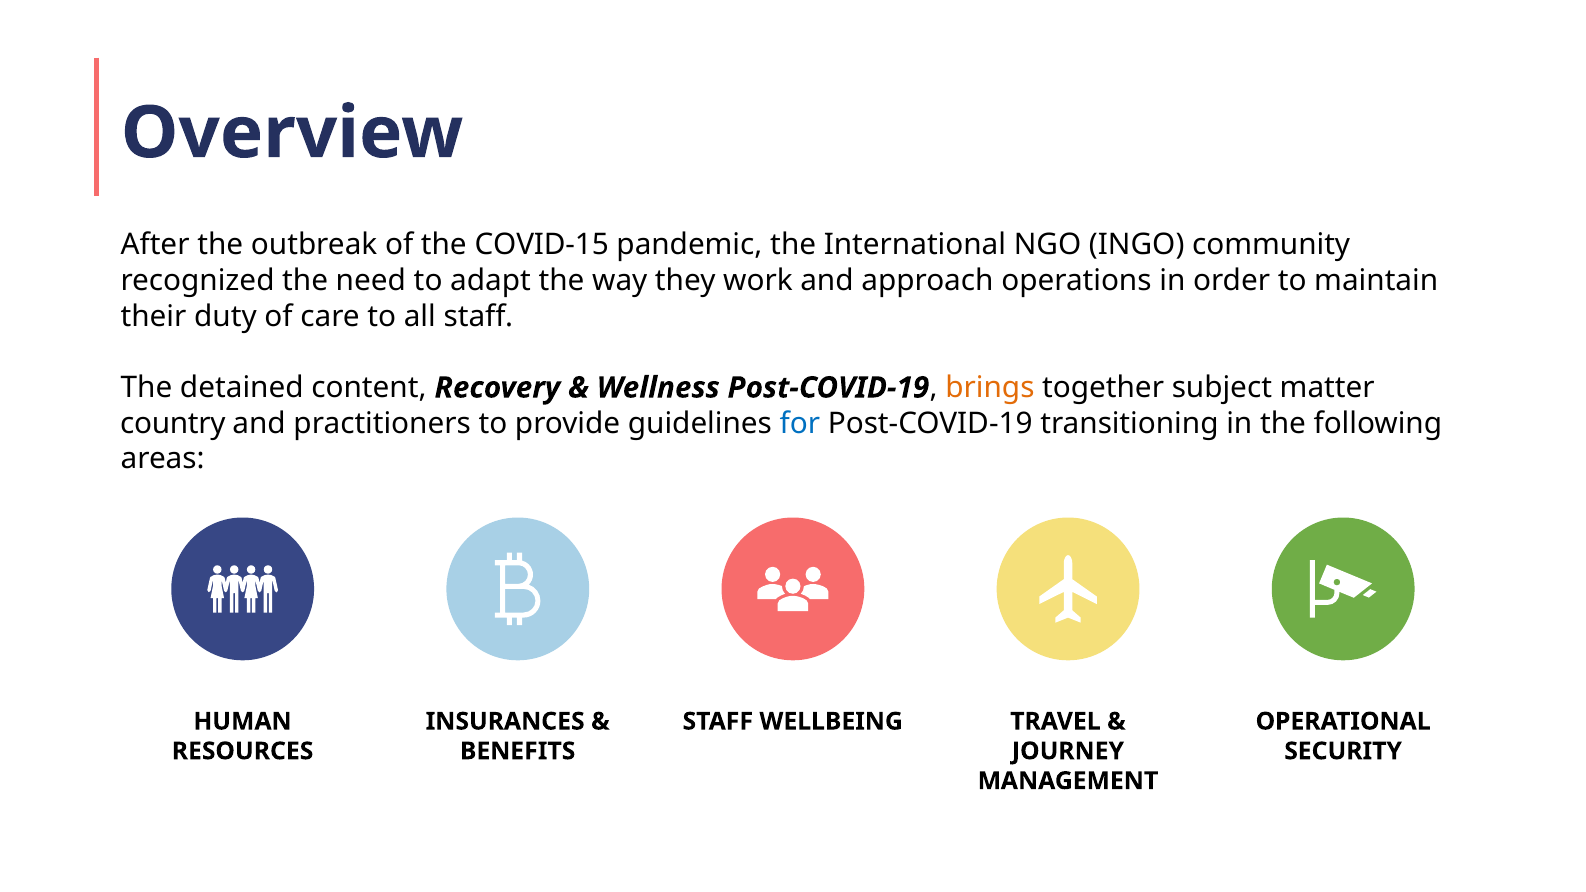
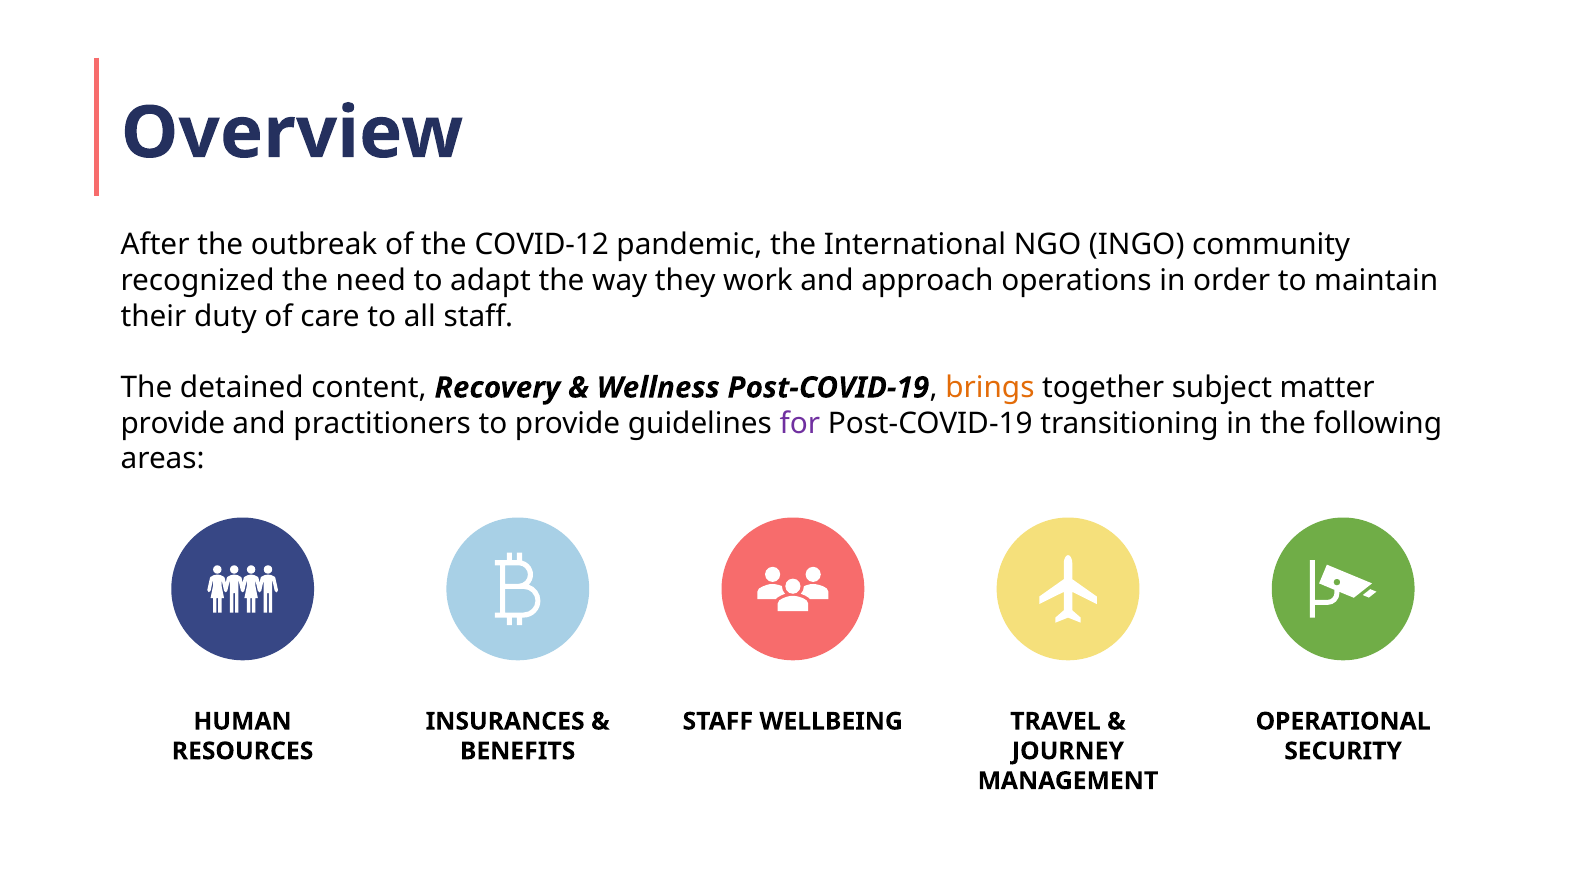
COVID-15: COVID-15 -> COVID-12 (542, 245)
country: country -> provide (173, 423)
for colour: blue -> purple (800, 423)
